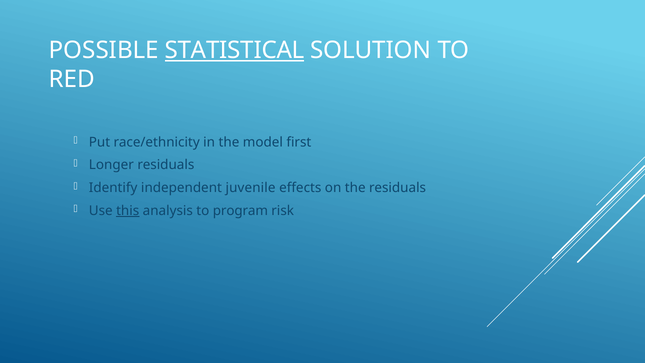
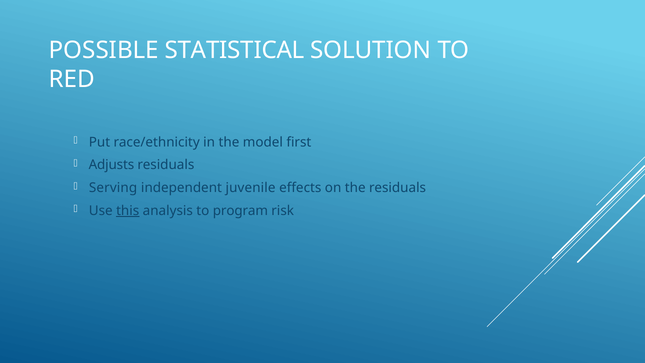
STATISTICAL underline: present -> none (235, 50)
Longer: Longer -> Adjusts (111, 165)
Identify: Identify -> Serving (113, 188)
